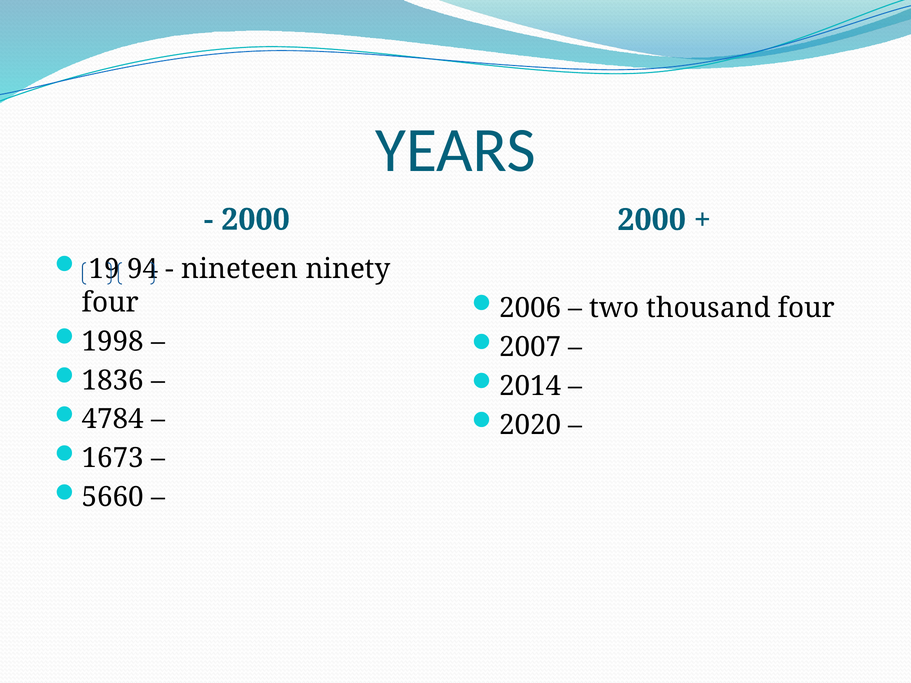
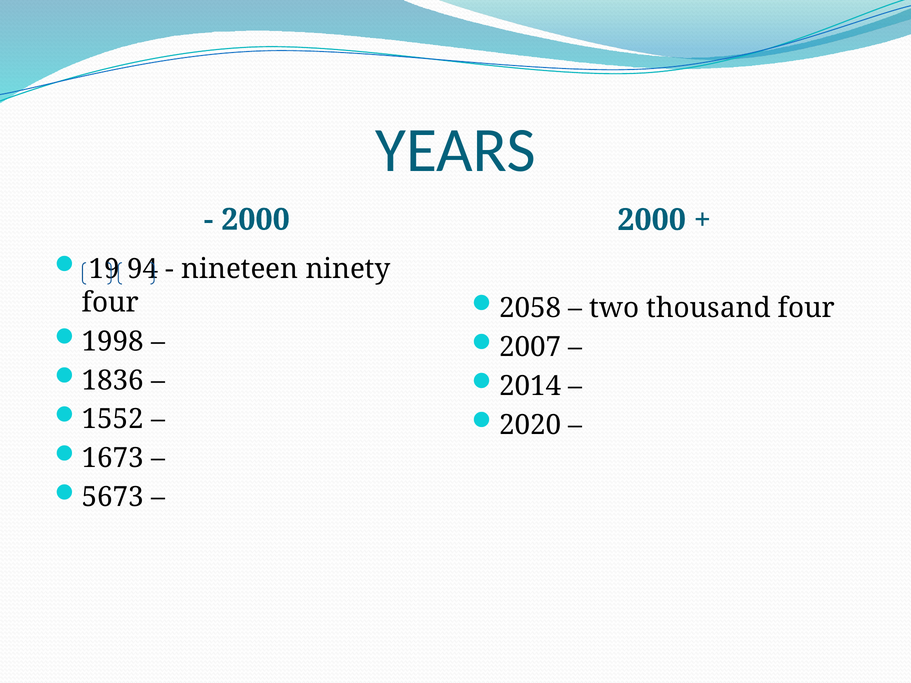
2006: 2006 -> 2058 (530, 308)
4784: 4784 -> 1552 (113, 419)
5660: 5660 -> 5673 (113, 497)
